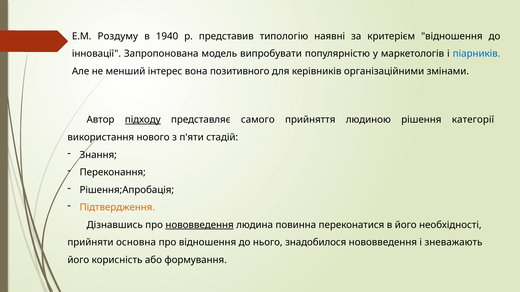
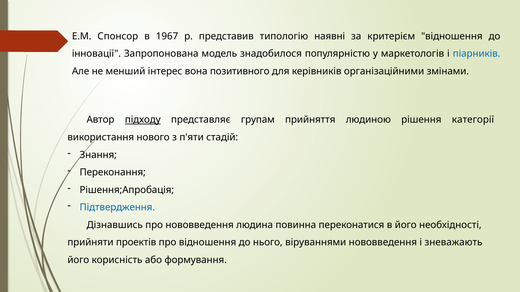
Роздуму: Роздуму -> Спонсор (118, 36)
1940: 1940 -> 1967 (167, 36)
випробувати: випробувати -> знадобилося (271, 54)
самого: самого -> групам (258, 120)
Підтвердження colour: orange -> blue (117, 208)
нововведення underline: present -> none (200, 225)
основна: основна -> проектів (136, 243)
знадобилося: знадобилося -> віруваннями (316, 243)
